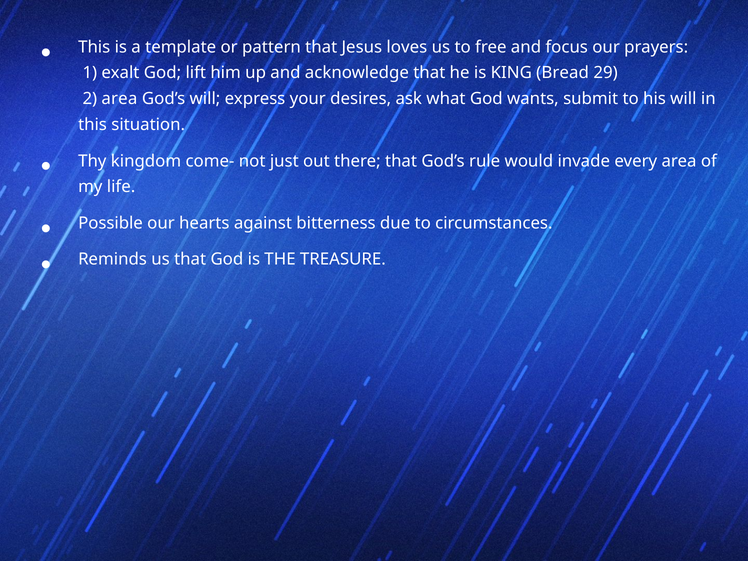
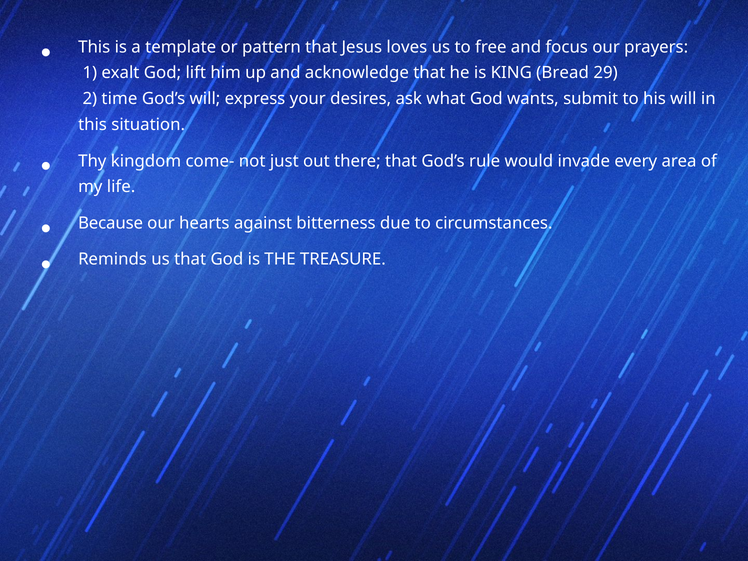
2 area: area -> time (119, 99)
Possible: Possible -> Because (111, 223)
